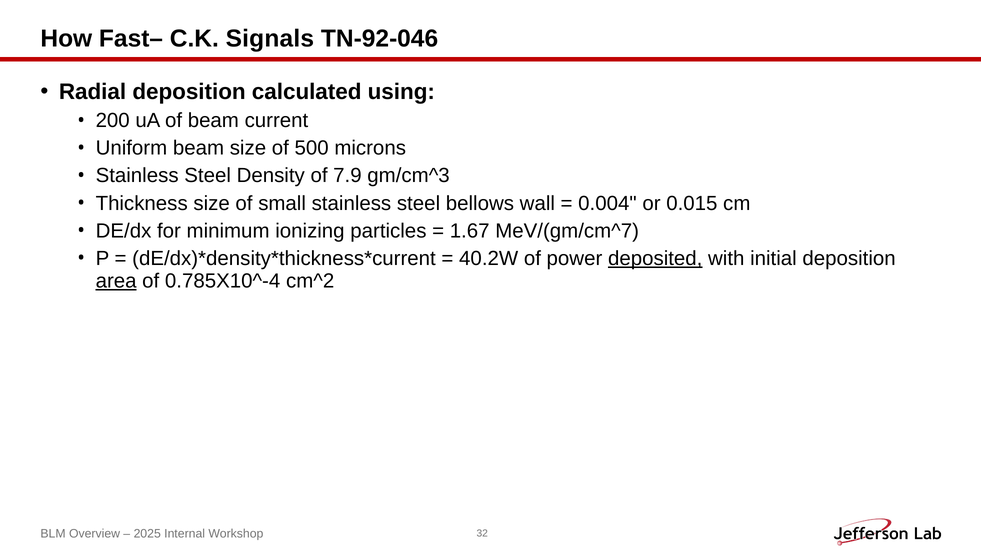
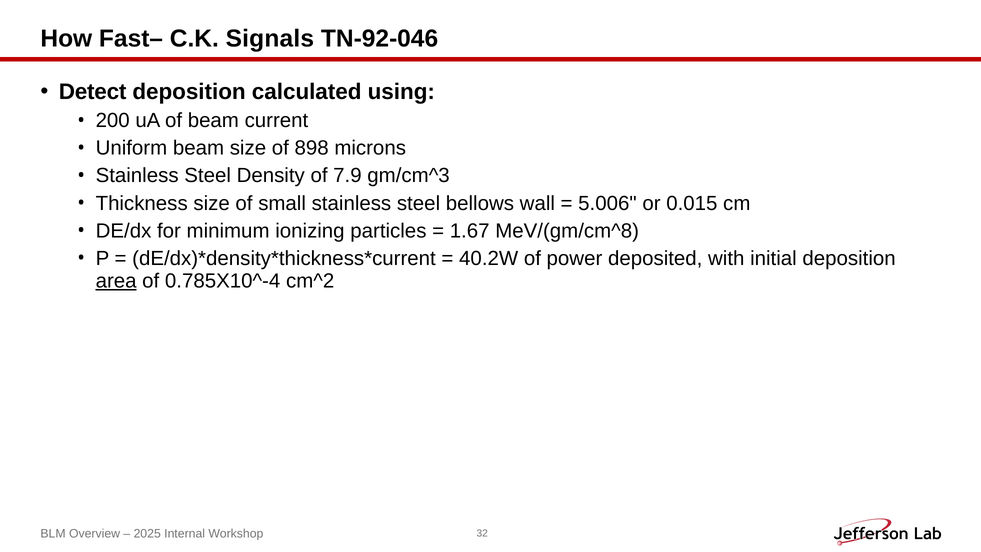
Radial: Radial -> Detect (93, 92)
500: 500 -> 898 (312, 148)
0.004: 0.004 -> 5.006 (607, 203)
MeV/(gm/cm^7: MeV/(gm/cm^7 -> MeV/(gm/cm^8 (567, 231)
deposited underline: present -> none (655, 258)
